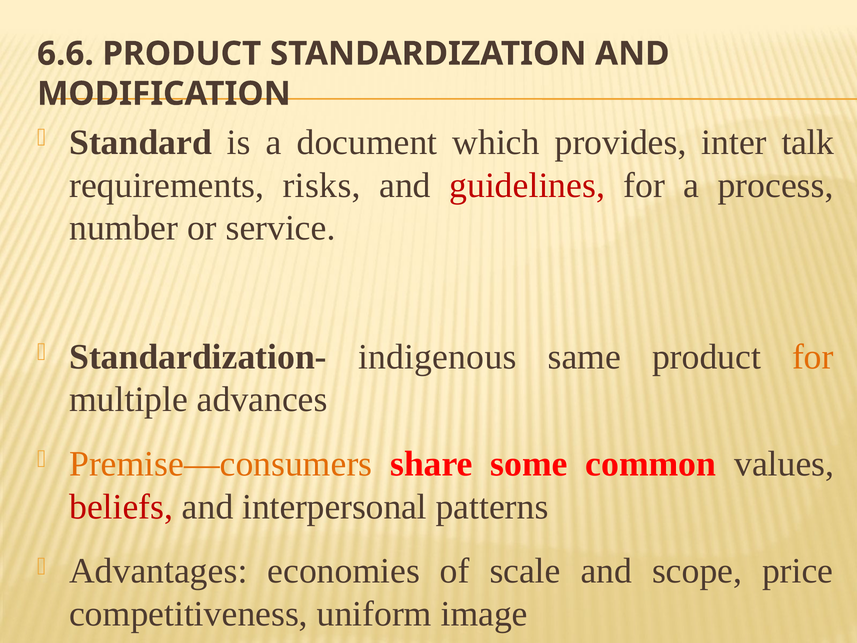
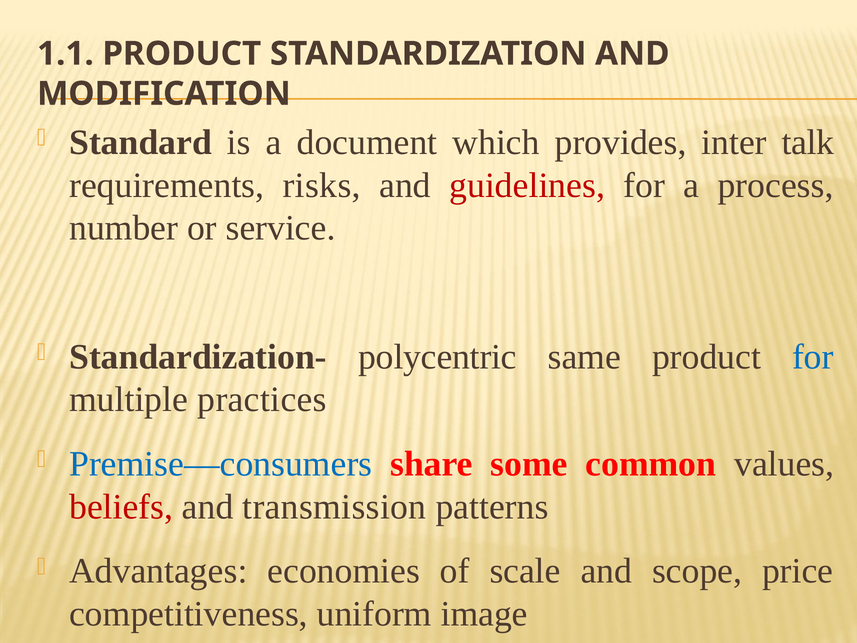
6.6: 6.6 -> 1.1 (65, 54)
indigenous: indigenous -> polycentric (437, 357)
for colour: orange -> blue (813, 357)
advances: advances -> practices (262, 400)
Premise—consumers colour: orange -> blue (221, 464)
interpersonal: interpersonal -> transmission (334, 507)
